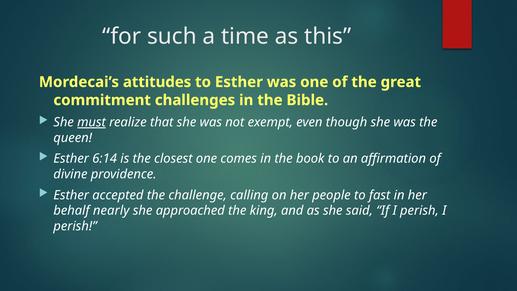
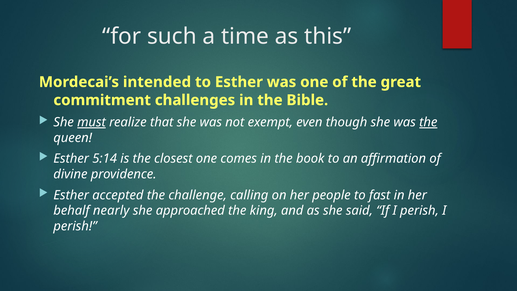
attitudes: attitudes -> intended (157, 82)
the underline: none -> present (428, 122)
6:14: 6:14 -> 5:14 (105, 159)
